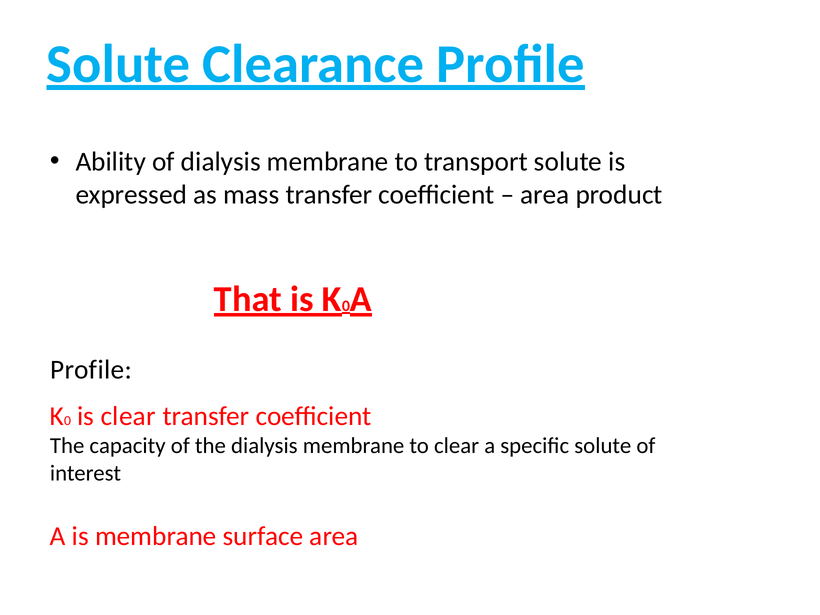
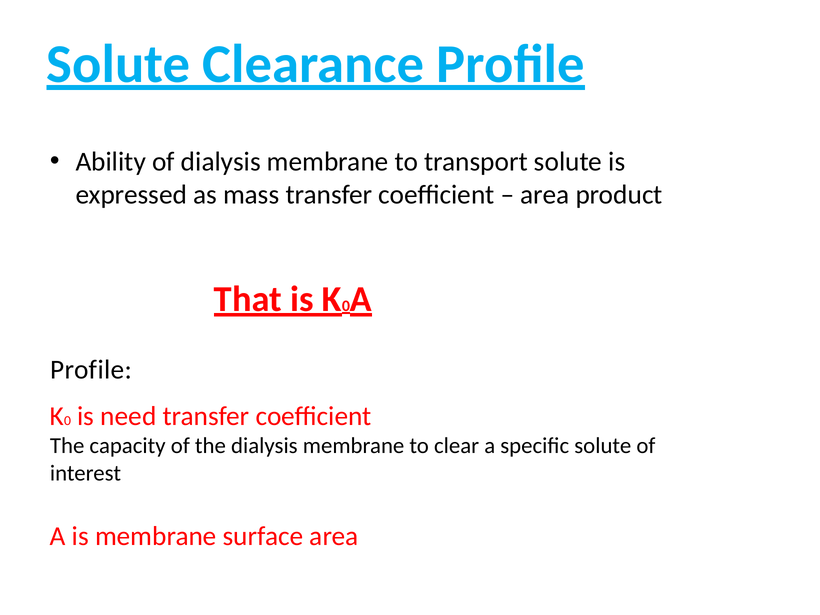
is clear: clear -> need (128, 416)
